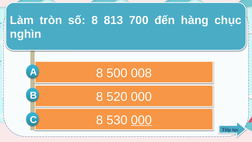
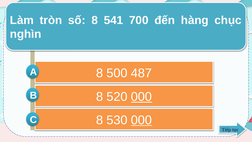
813: 813 -> 541 (114, 20)
008: 008 -> 487 (141, 73)
000 underline: none -> present (141, 97)
